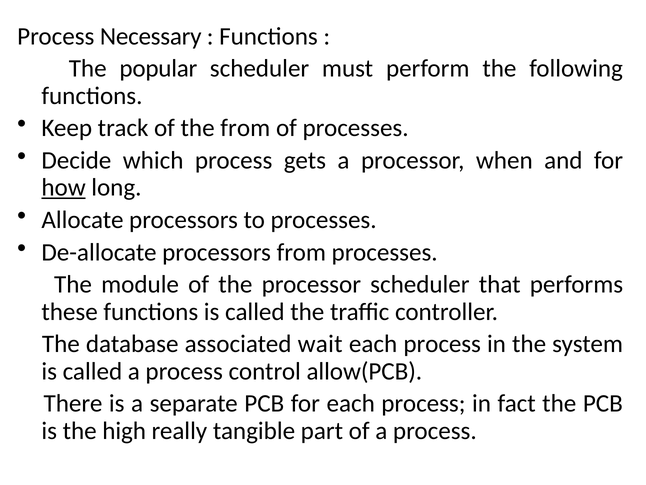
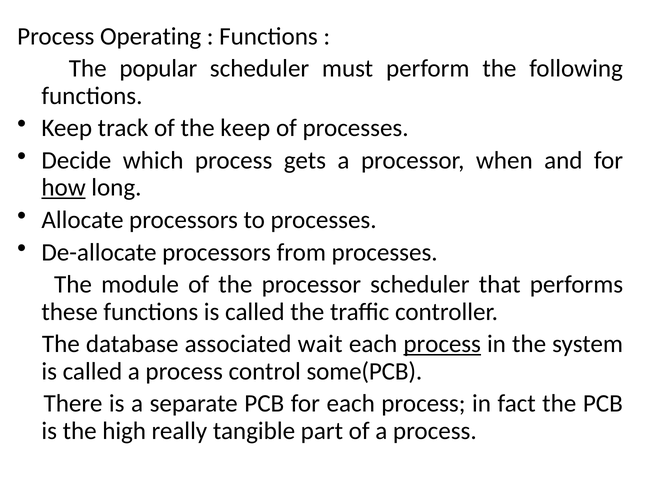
Necessary: Necessary -> Operating (151, 36)
the from: from -> keep (245, 128)
process underline: none -> present (442, 344)
allow(PCB: allow(PCB -> some(PCB (364, 371)
